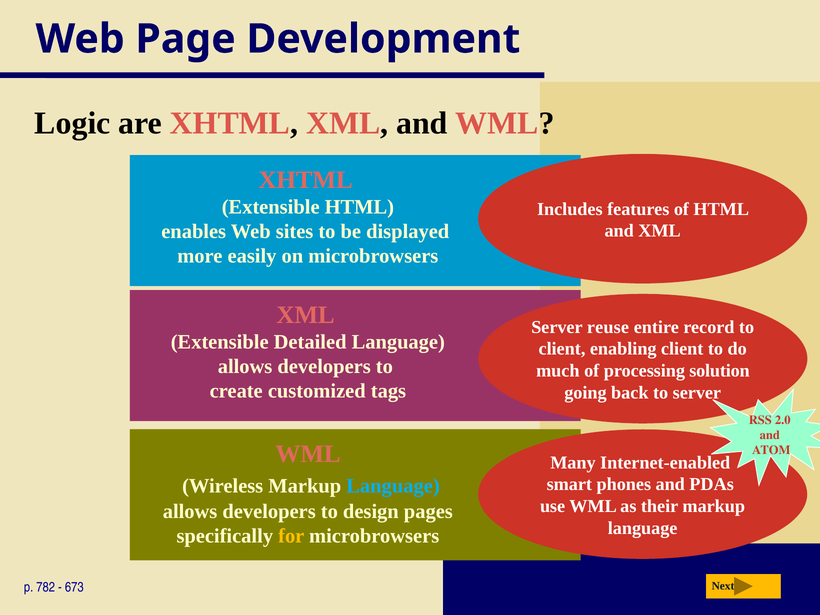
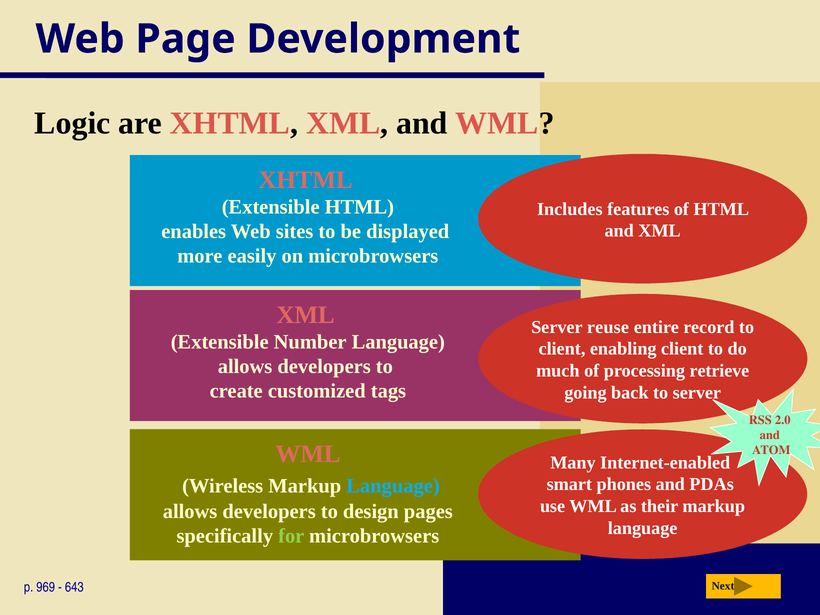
Detailed: Detailed -> Number (310, 342)
solution: solution -> retrieve (719, 371)
for colour: yellow -> light green (291, 536)
782: 782 -> 969 (46, 587)
673: 673 -> 643 (74, 587)
